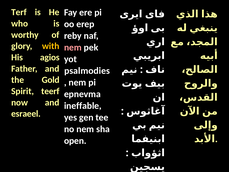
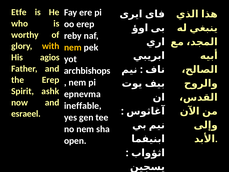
Terf: Terf -> Etfe (19, 12)
nem colour: pink -> yellow (73, 47)
psalmodies: psalmodies -> archbishops (87, 71)
the Gold: Gold -> Erep (51, 80)
teerf: teerf -> ashk (50, 91)
